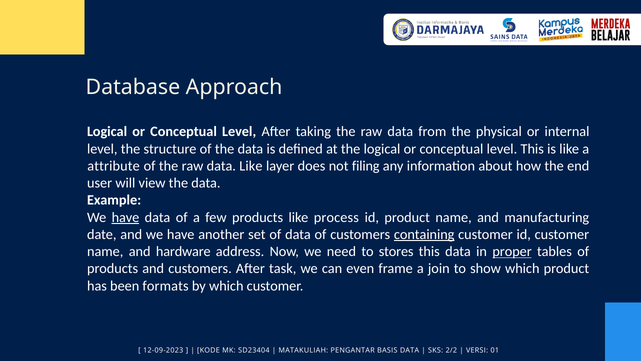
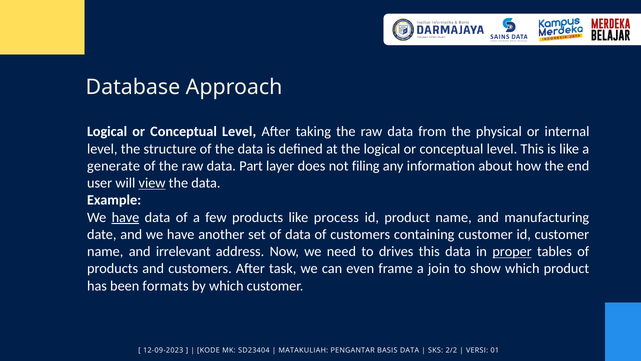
attribute: attribute -> generate (114, 166)
data Like: Like -> Part (251, 166)
view underline: none -> present (152, 183)
containing underline: present -> none (424, 234)
hardware: hardware -> irrelevant (183, 251)
stores: stores -> drives (396, 251)
